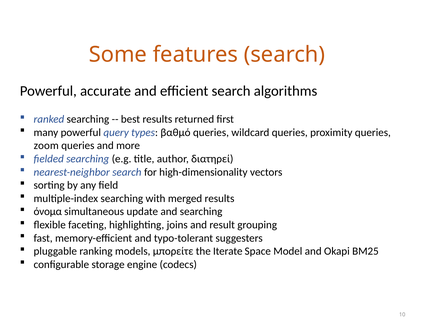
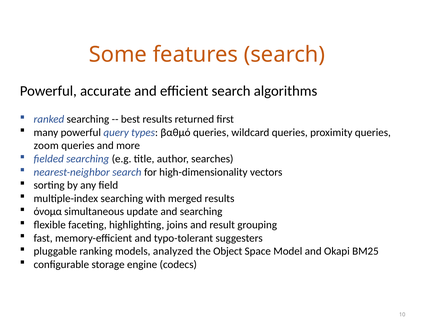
διατηρεί: διατηρεί -> searches (212, 159)
μπορείτε: μπορείτε -> analyzed (173, 251)
Iterate: Iterate -> Object (228, 251)
